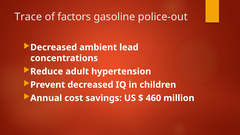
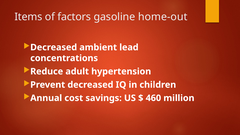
Trace: Trace -> Items (28, 17)
police-out: police-out -> home-out (163, 17)
